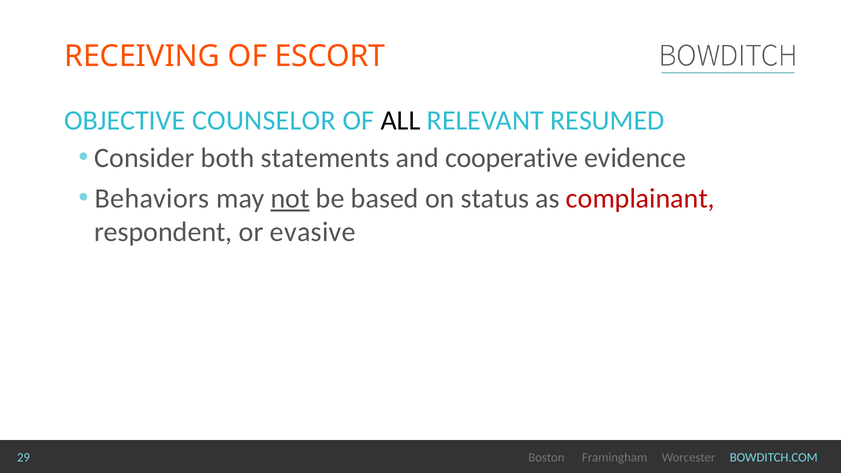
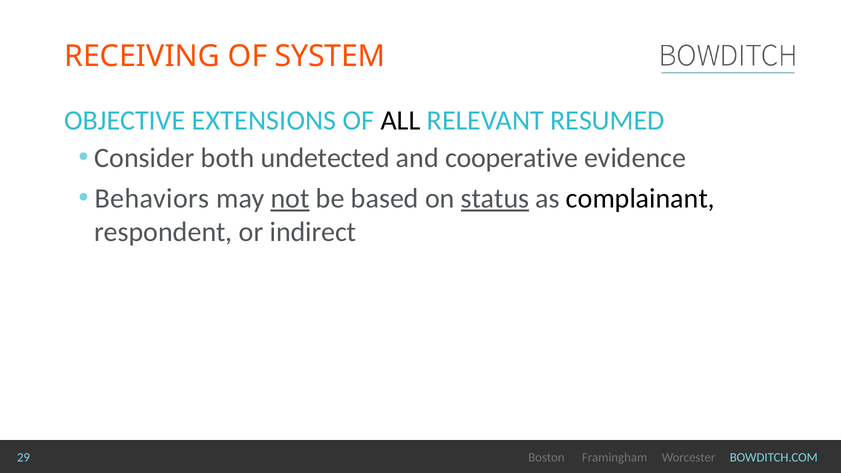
ESCORT: ESCORT -> SYSTEM (330, 56)
COUNSELOR: COUNSELOR -> EXTENSIONS (264, 121)
statements: statements -> undetected (325, 158)
status underline: none -> present (495, 198)
complainant colour: red -> black (640, 198)
evasive: evasive -> indirect (313, 232)
